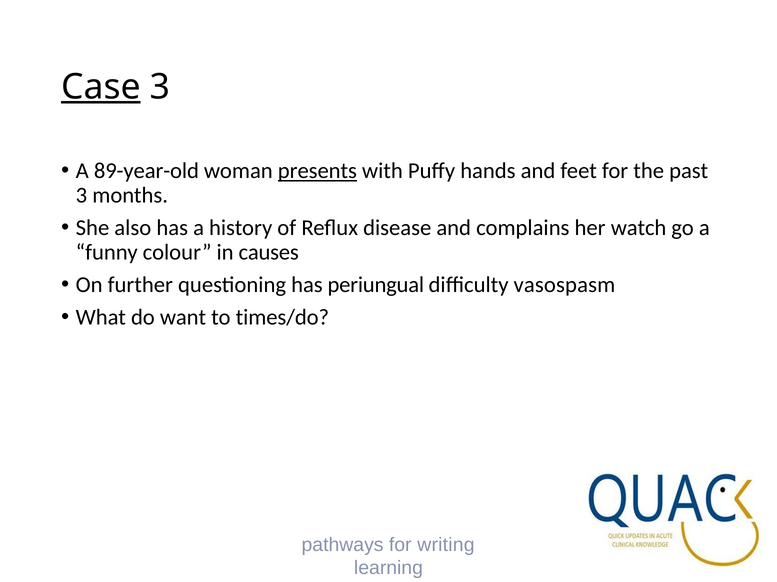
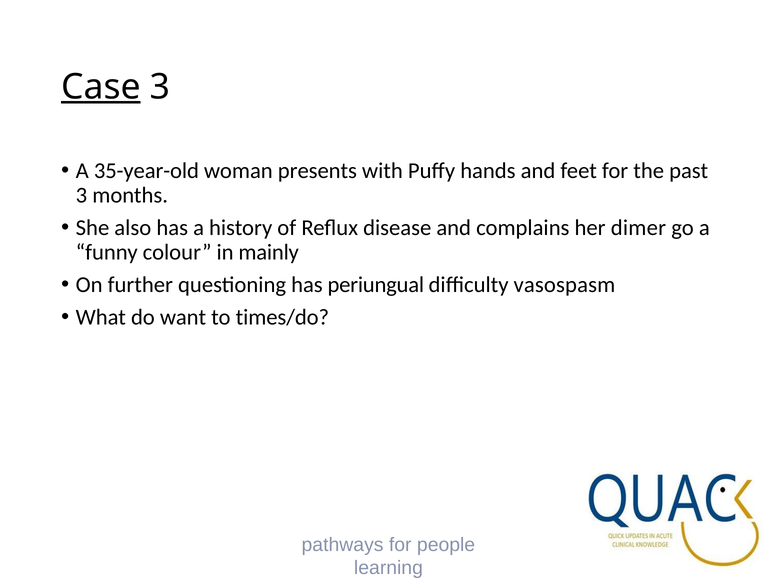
89-year-old: 89-year-old -> 35-year-old (146, 171)
presents underline: present -> none (317, 171)
watch: watch -> dimer (638, 228)
causes: causes -> mainly (269, 253)
writing: writing -> people (446, 545)
